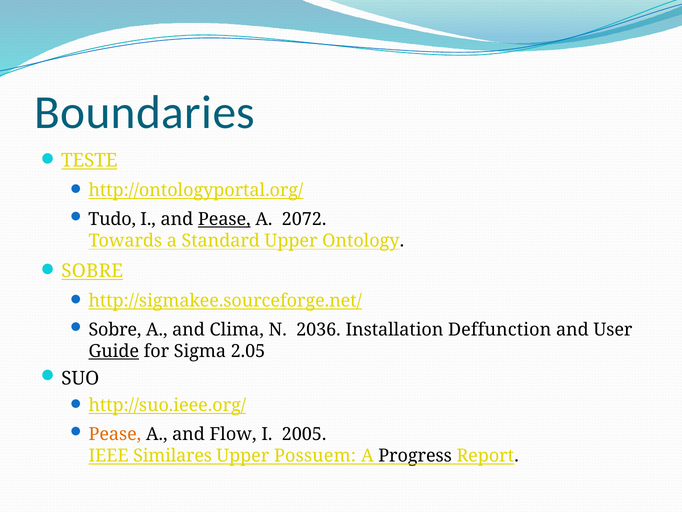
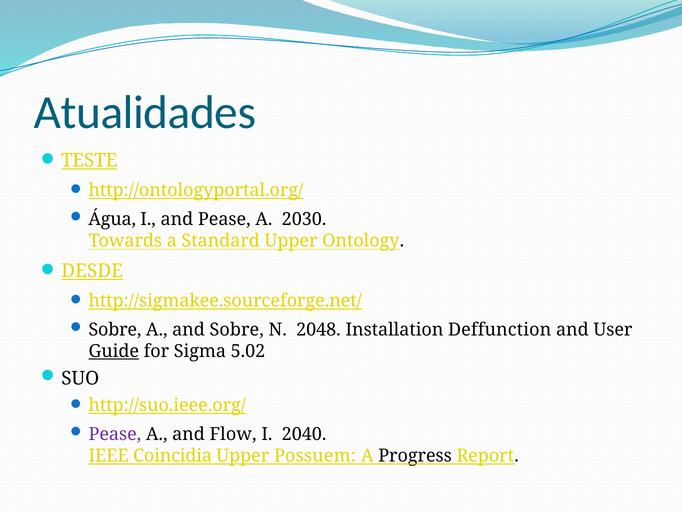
Boundaries: Boundaries -> Atualidades (145, 113)
Tudo: Tudo -> Água (112, 219)
Pease underline: present -> none (224, 219)
2072: 2072 -> 2030 (304, 219)
SOBRE: SOBRE -> DESDE (92, 271)
and Clima: Clima -> Sobre (237, 330)
2036: 2036 -> 2048 (318, 330)
2.05: 2.05 -> 5.02 (248, 351)
Pease colour: orange -> purple (115, 434)
2005: 2005 -> 2040 (304, 434)
Similares: Similares -> Coincidia (173, 455)
